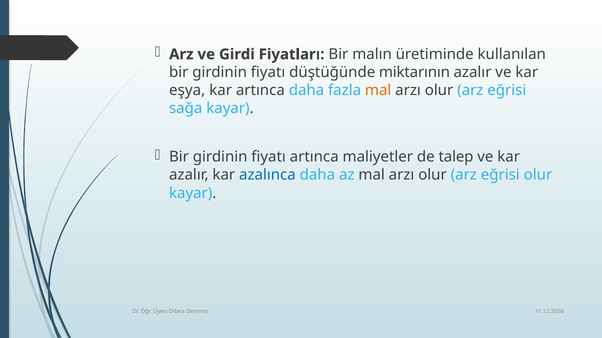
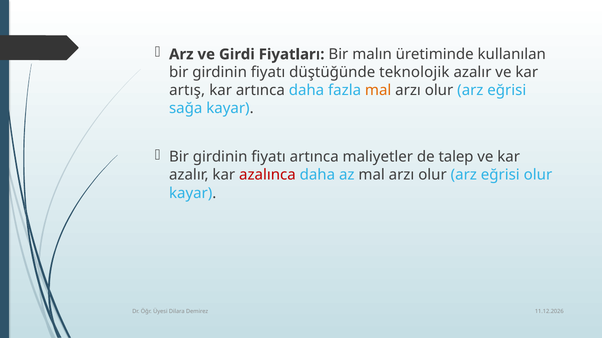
miktarının: miktarının -> teknolojik (414, 72)
eşya: eşya -> artış (187, 91)
azalınca colour: blue -> red (267, 175)
